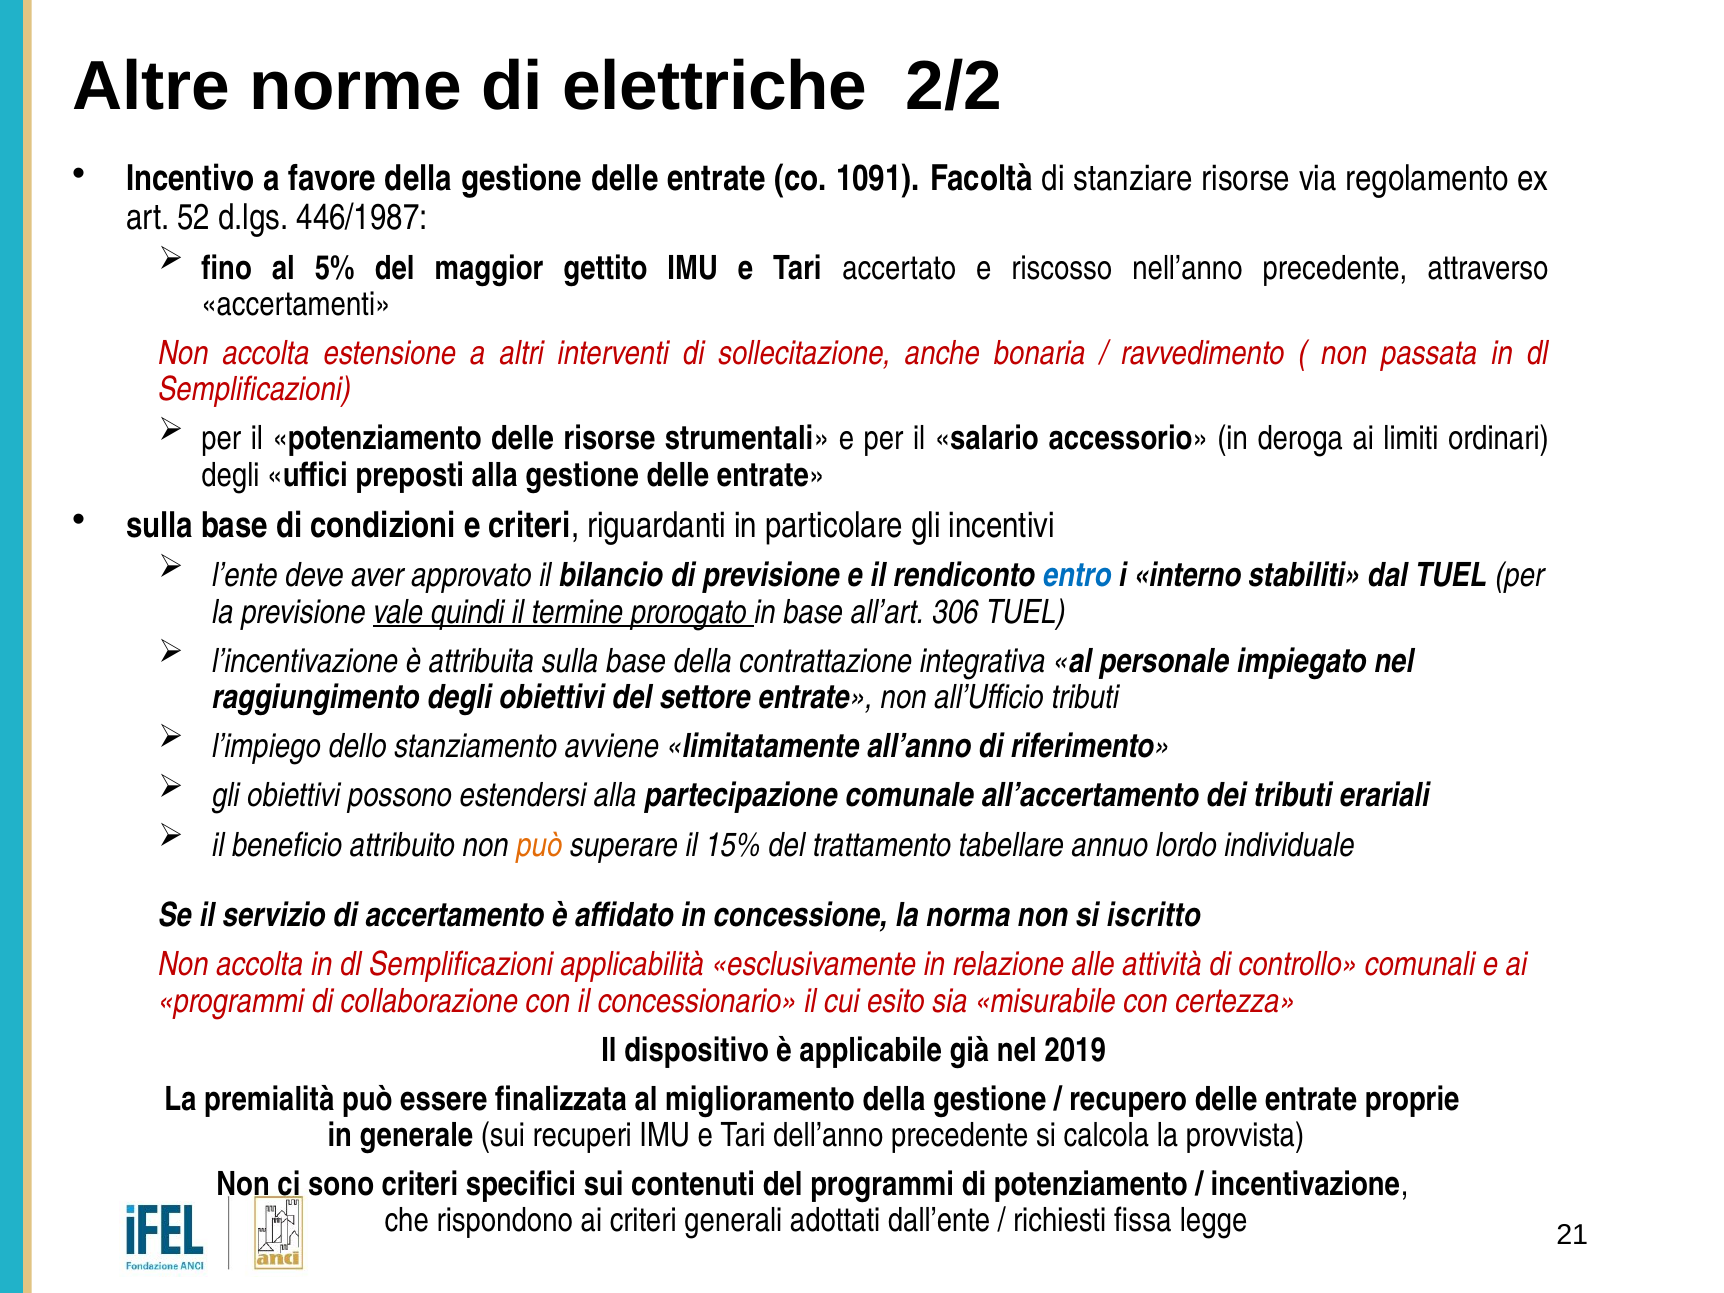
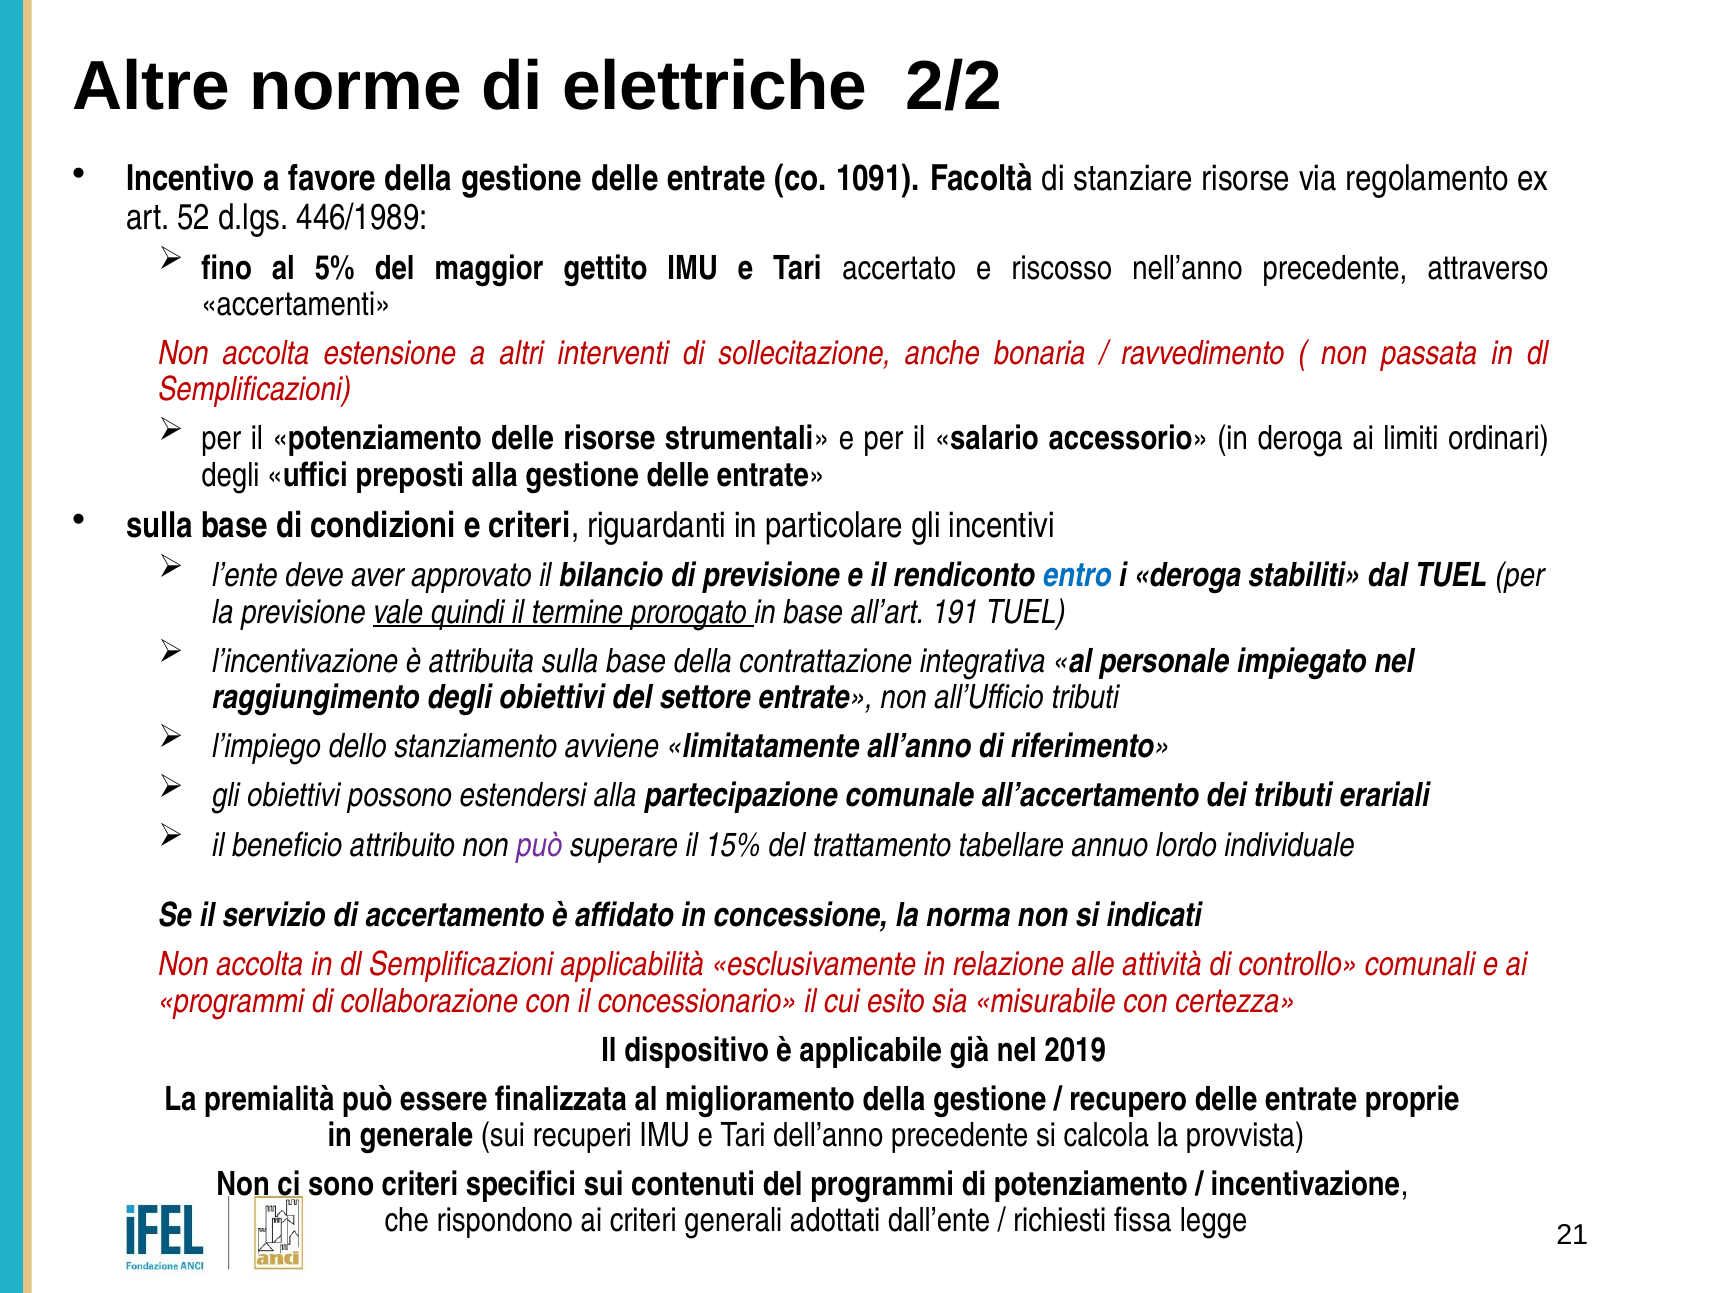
446/1987: 446/1987 -> 446/1989 (362, 218)
i interno: interno -> deroga (1188, 576)
306: 306 -> 191 (955, 612)
può colour: orange -> purple (539, 845)
iscritto: iscritto -> indicati (1154, 916)
